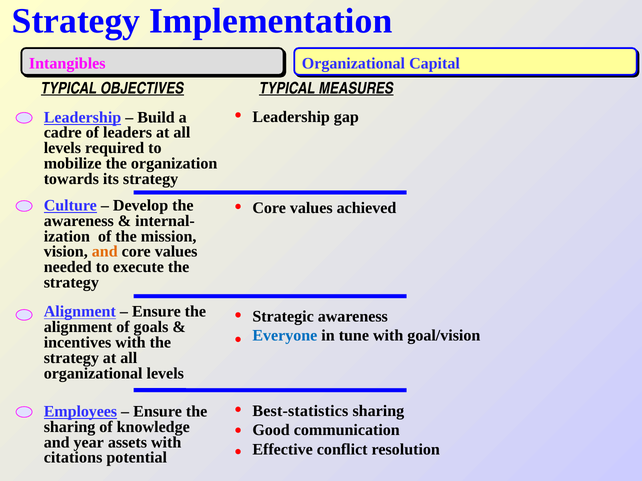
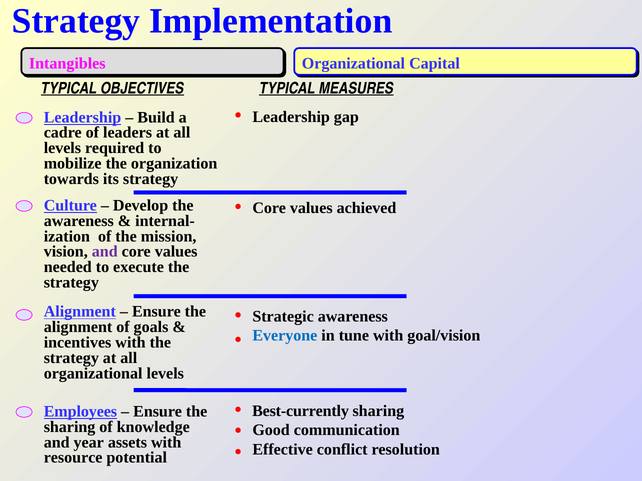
and colour: orange -> purple (105, 252)
Best-statistics: Best-statistics -> Best-currently (301, 411)
citations: citations -> resource (73, 458)
